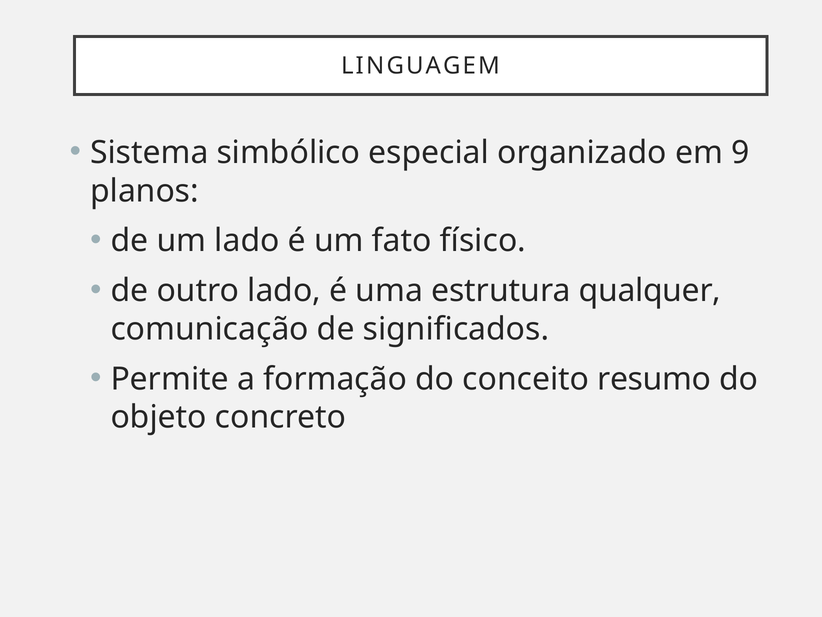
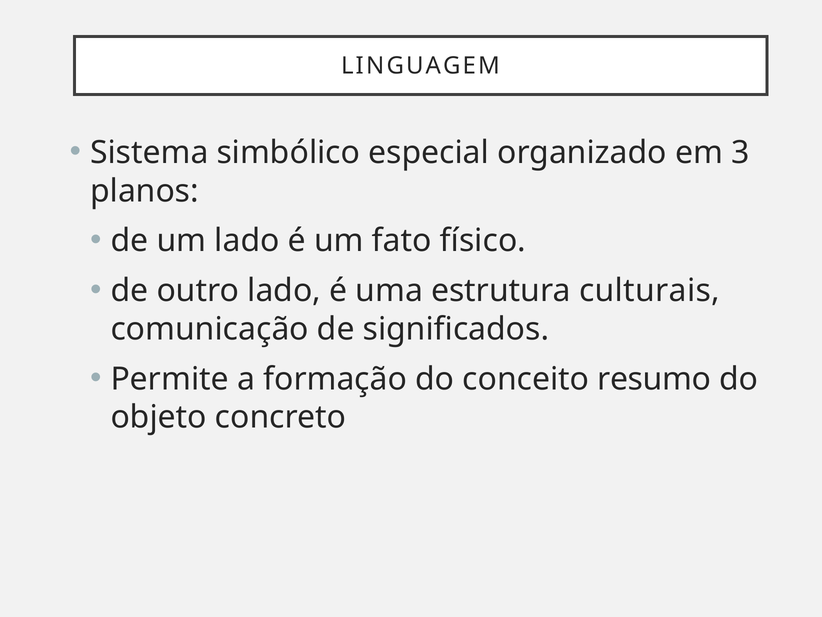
9: 9 -> 3 (740, 153)
qualquer: qualquer -> culturais (650, 291)
